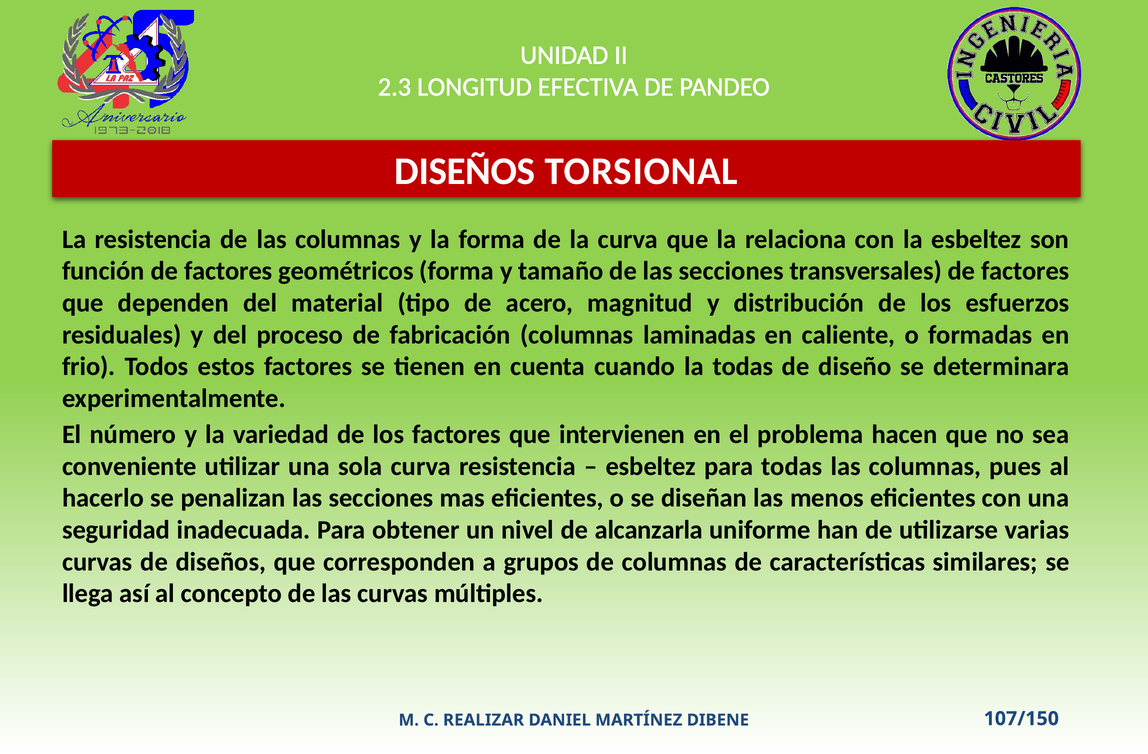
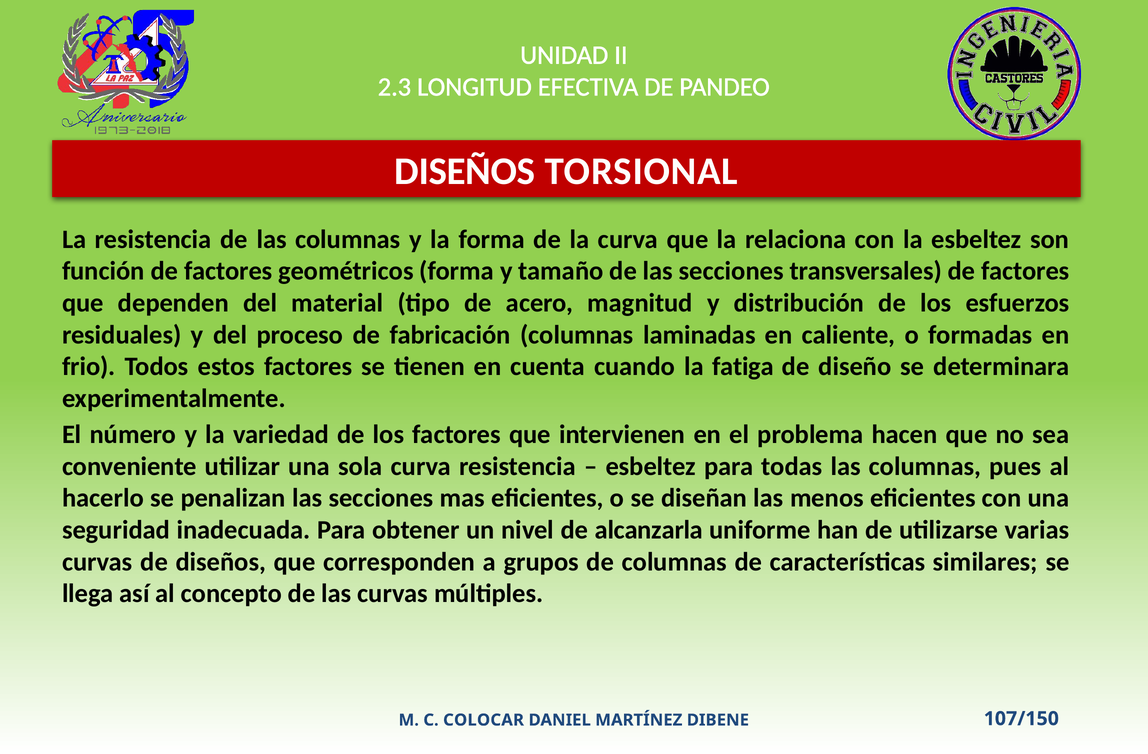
la todas: todas -> fatiga (743, 367)
REALIZAR: REALIZAR -> COLOCAR (484, 720)
